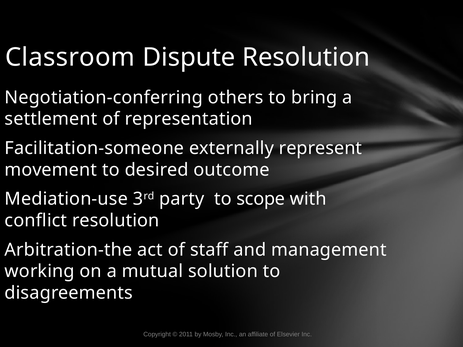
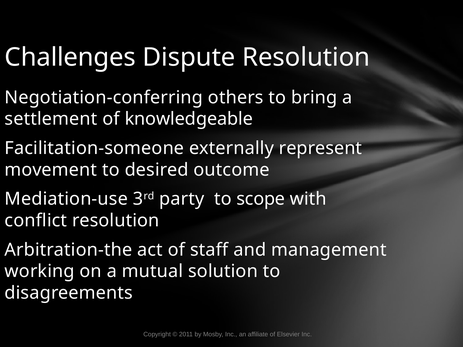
Classroom: Classroom -> Challenges (70, 57)
representation: representation -> knowledgeable (189, 119)
